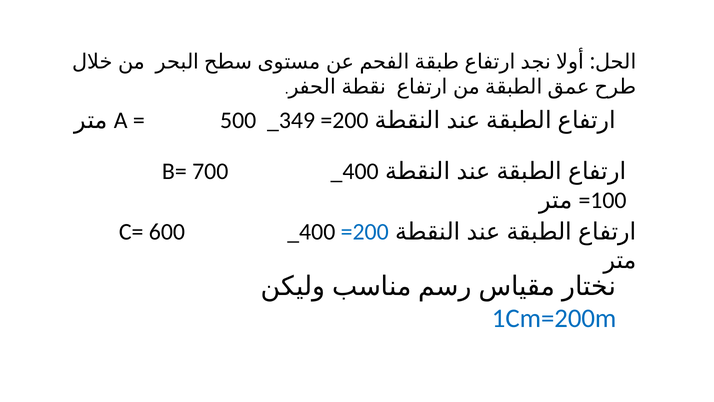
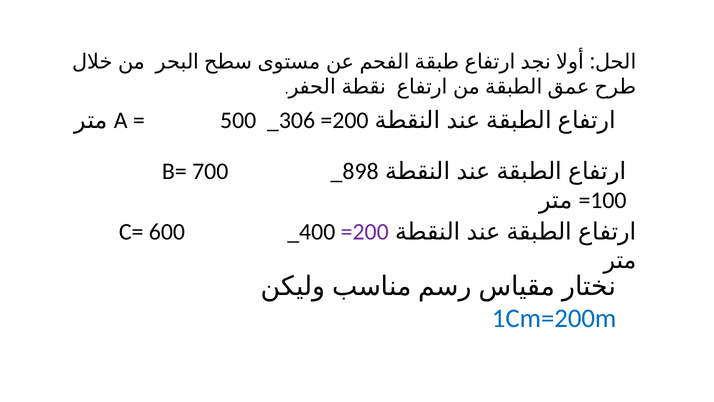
_349: _349 -> _306 (291, 120)
700 _400: _400 -> _898 (355, 171)
=200 colour: blue -> purple (365, 232)
